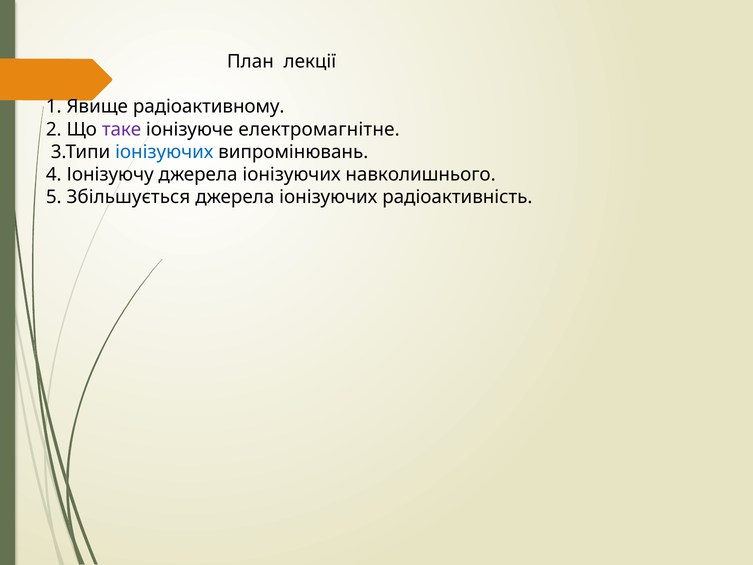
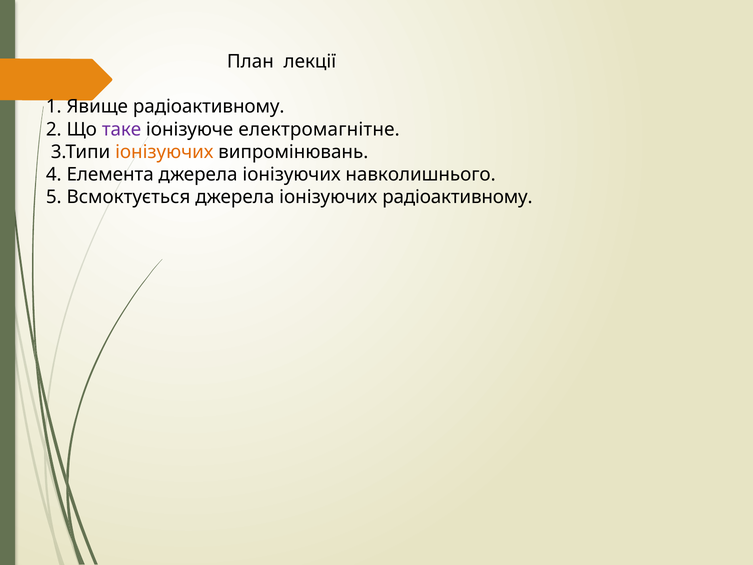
іонізуючих colour: blue -> orange (164, 152)
Іонізуючу: Іонізуючу -> Елемента (110, 174)
Збільшується: Збільшується -> Всмоктується (128, 197)
іонізуючих радіоактивність: радіоактивність -> радіоактивному (457, 197)
